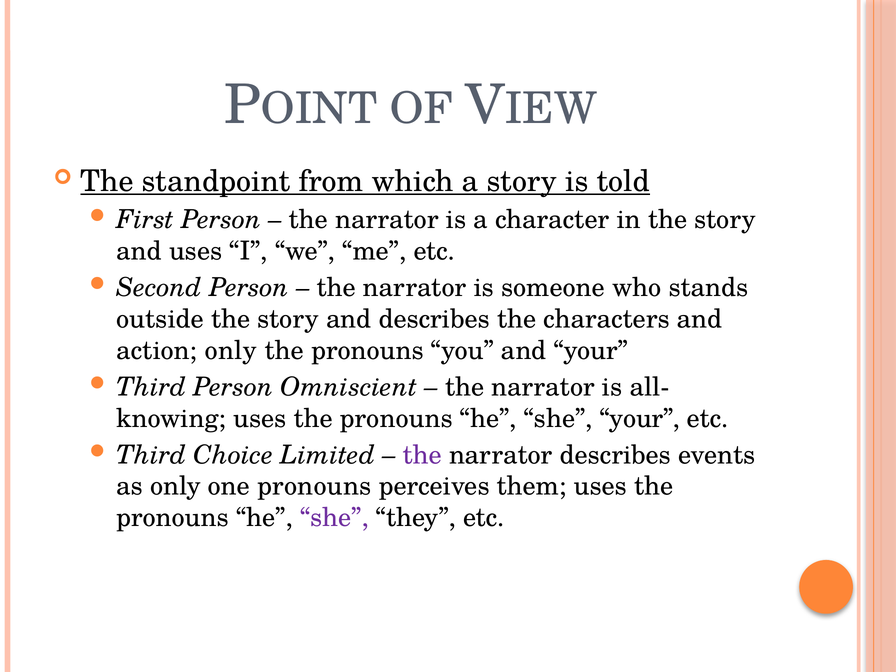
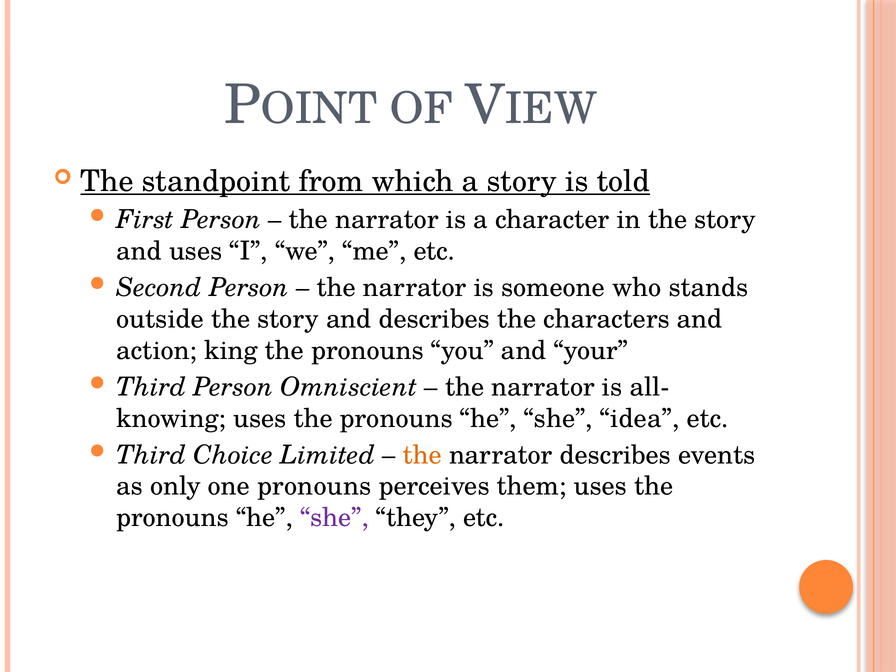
action only: only -> king (231, 350)
she your: your -> idea (640, 418)
the colour: purple -> orange (422, 455)
